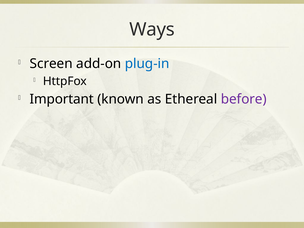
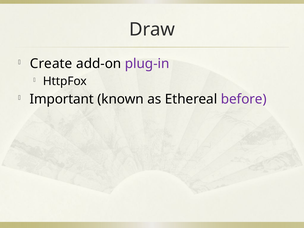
Ways: Ways -> Draw (152, 29)
Screen: Screen -> Create (51, 64)
plug-in colour: blue -> purple (147, 64)
